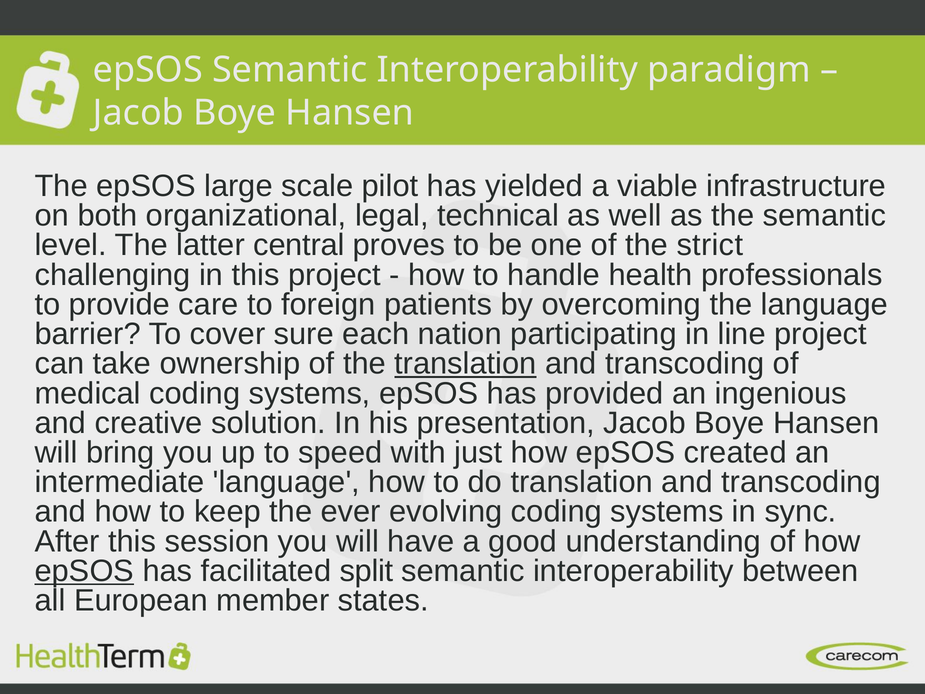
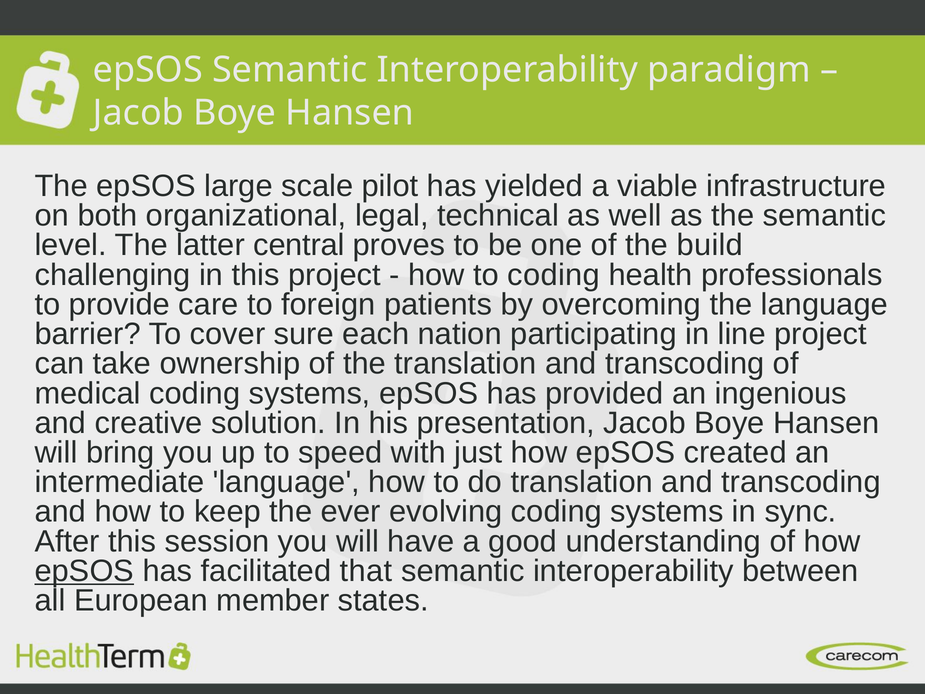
strict: strict -> build (710, 245)
to handle: handle -> coding (554, 275)
translation underline: present -> none (465, 364)
split: split -> that (366, 571)
